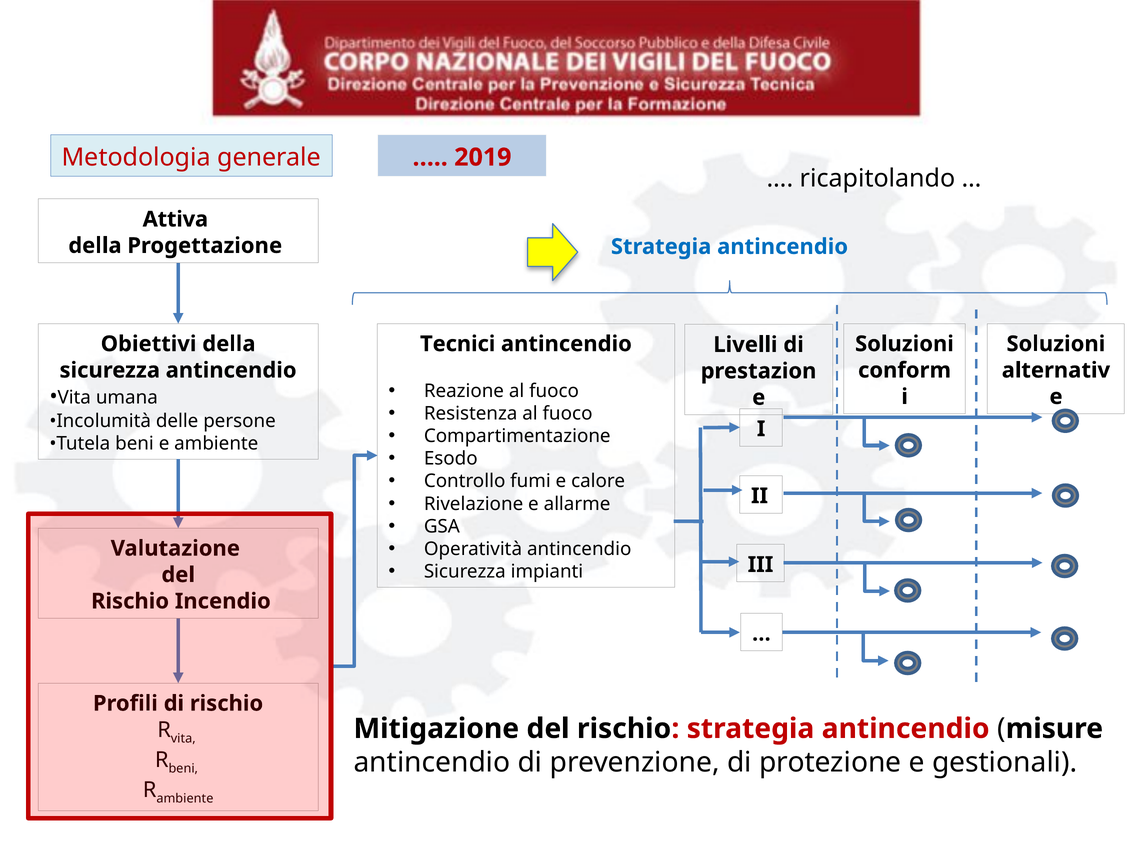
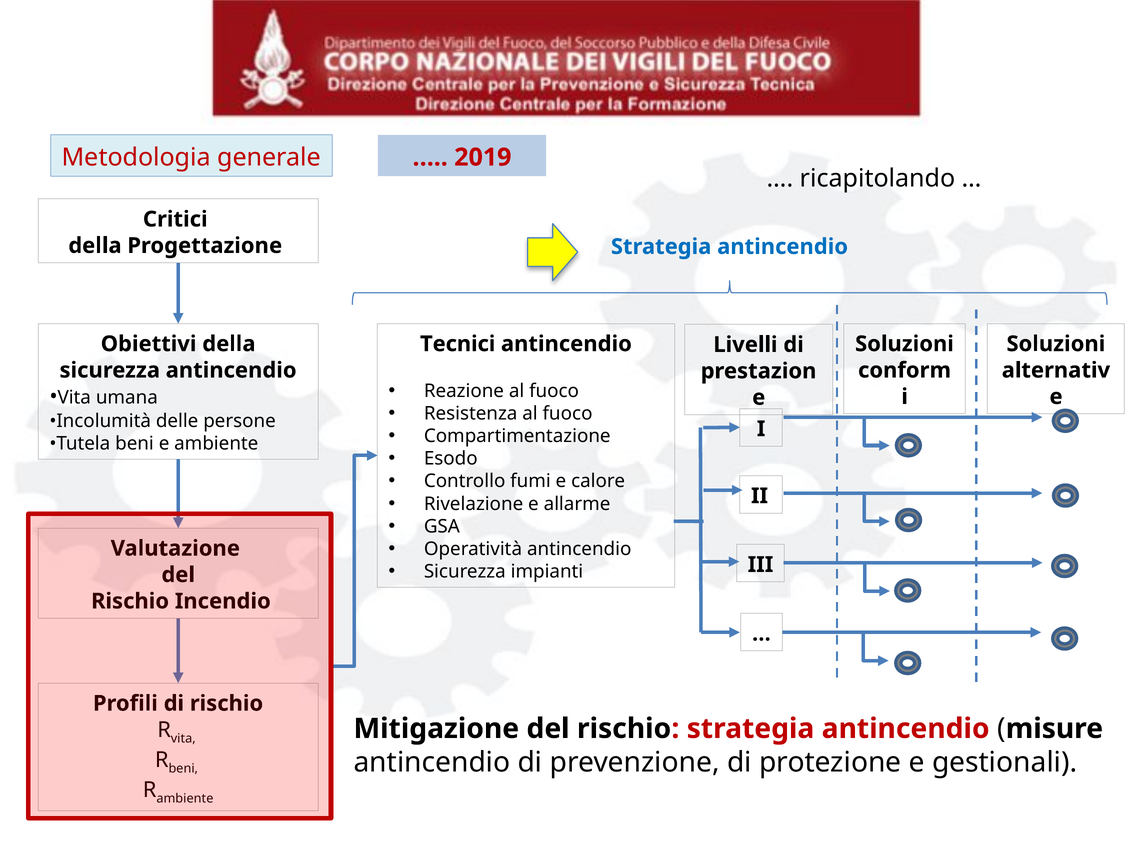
Attiva: Attiva -> Critici (175, 219)
